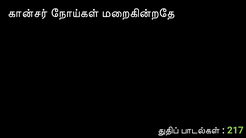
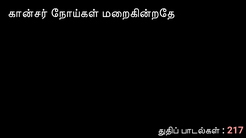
217 colour: light green -> pink (235, 131)
